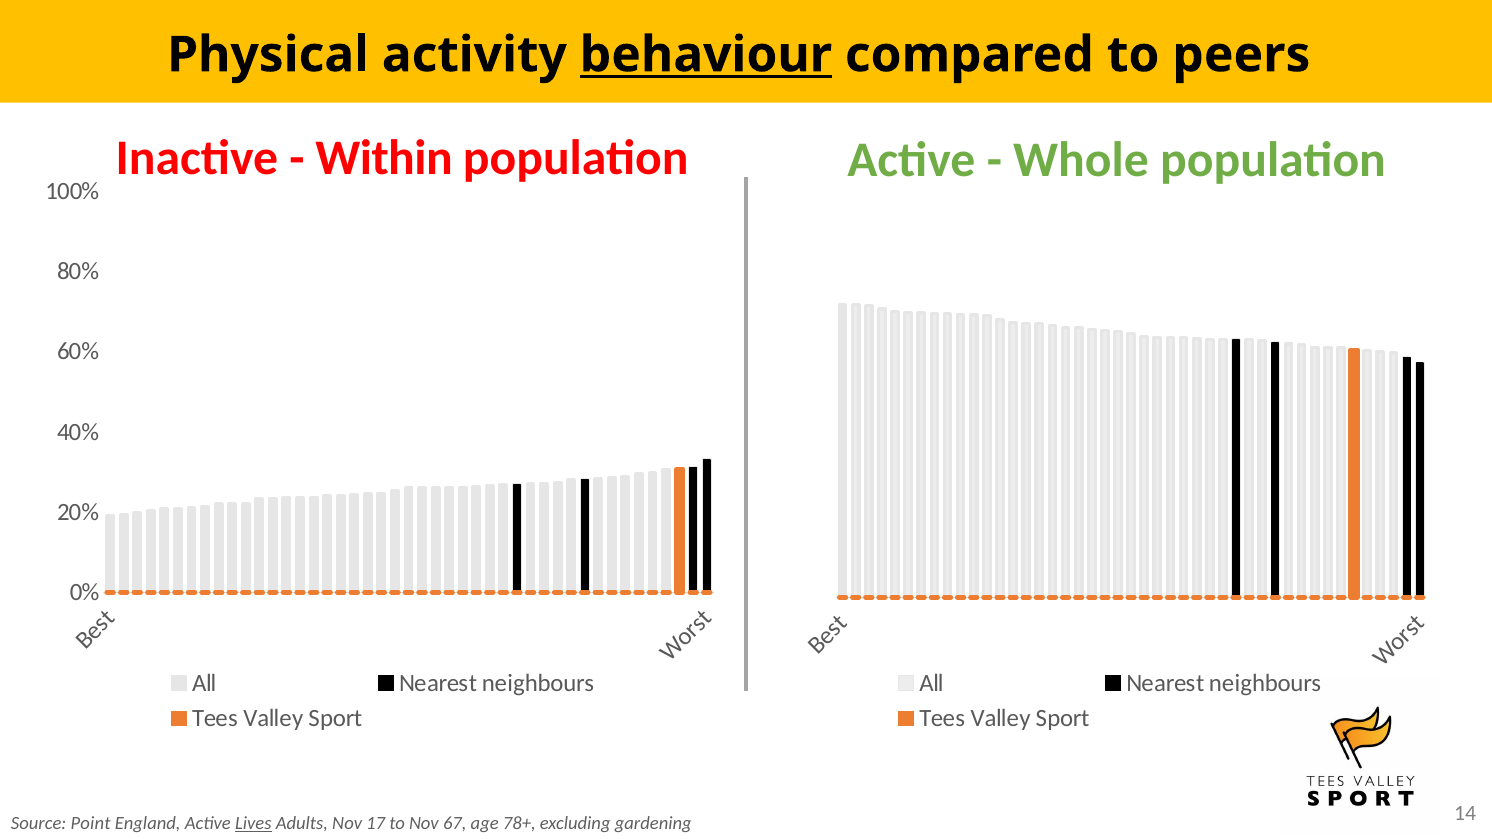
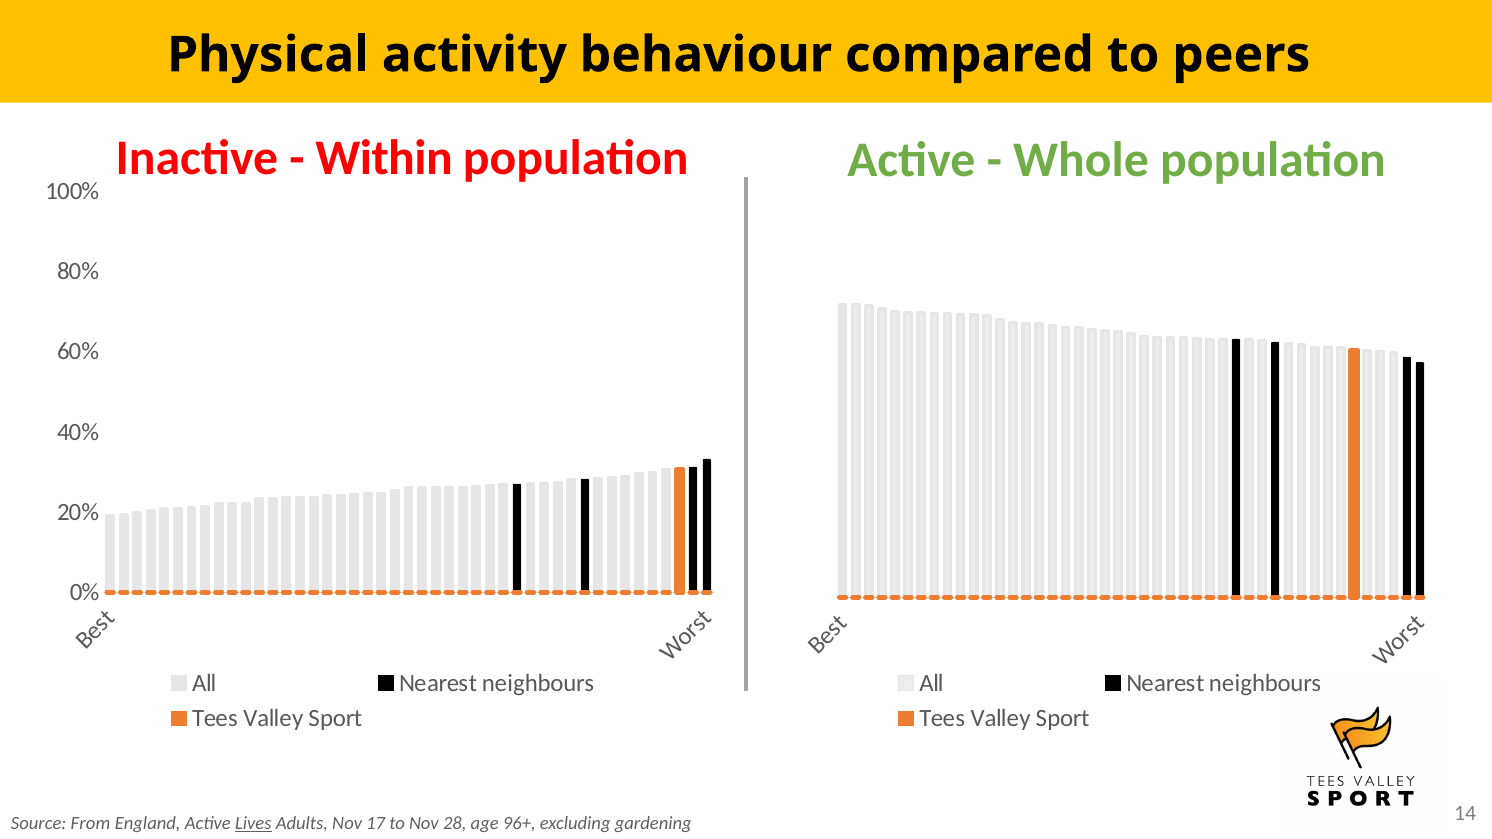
behaviour underline: present -> none (706, 55)
Point: Point -> From (91, 823)
67: 67 -> 28 (455, 823)
78+: 78+ -> 96+ (519, 823)
